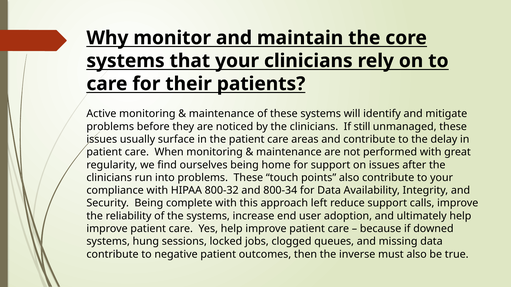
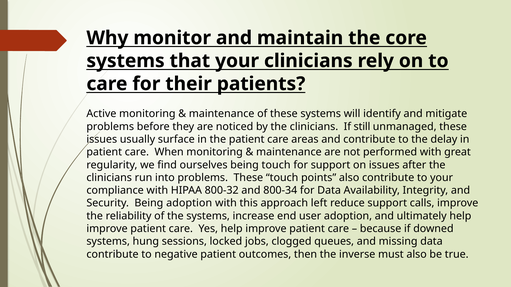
being home: home -> touch (276, 165)
Being complete: complete -> adoption (189, 203)
